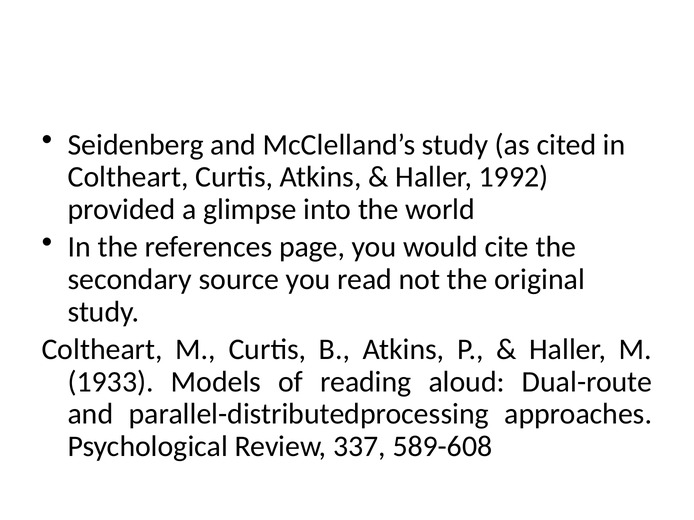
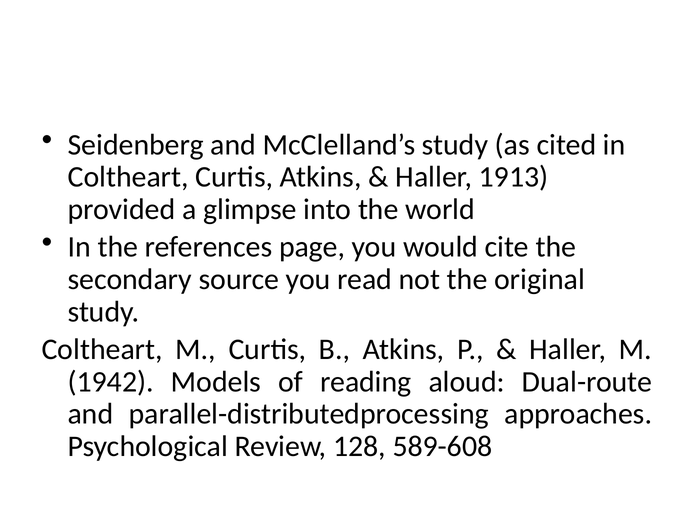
1992: 1992 -> 1913 (514, 177)
1933: 1933 -> 1942 (111, 382)
337: 337 -> 128 (359, 447)
